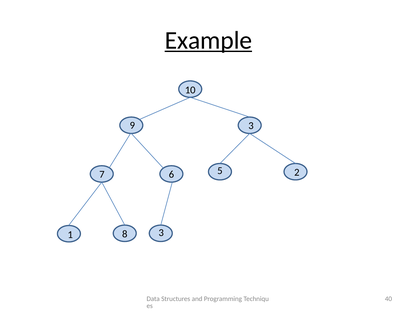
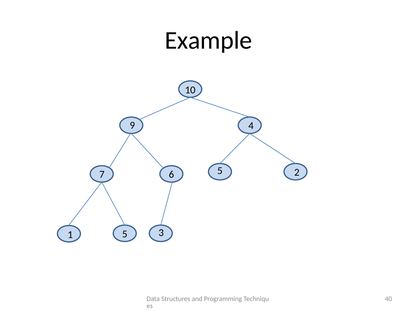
Example underline: present -> none (208, 40)
9 3: 3 -> 4 (251, 126)
1 8: 8 -> 5 (125, 234)
